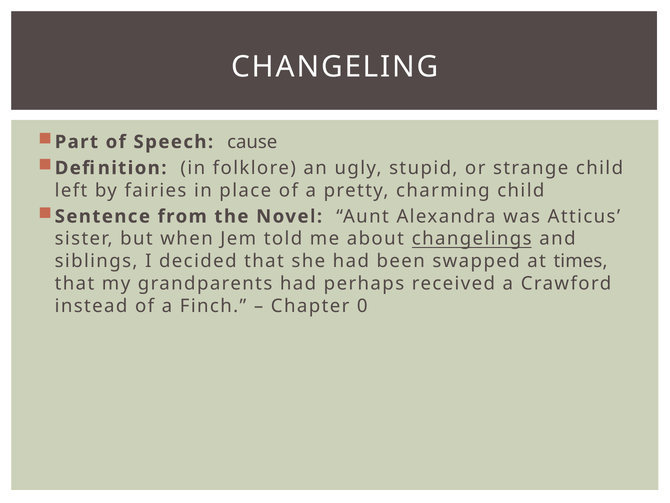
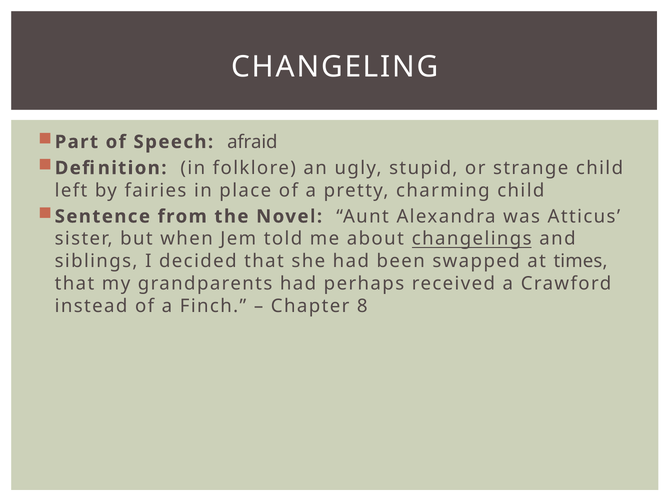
cause: cause -> afraid (252, 142)
0: 0 -> 8 (362, 306)
